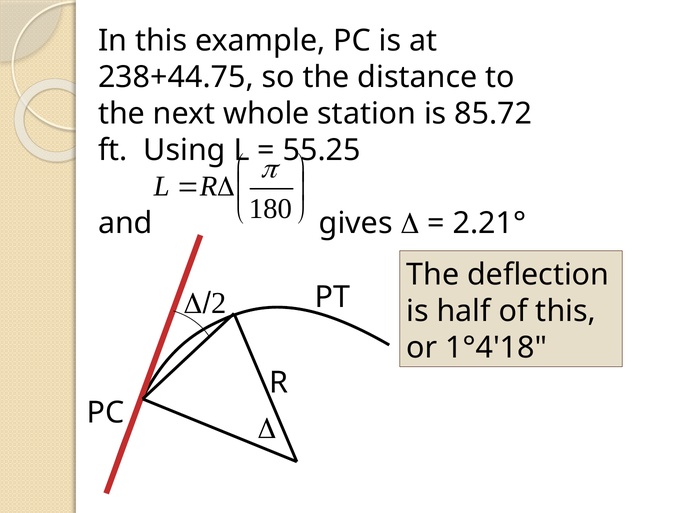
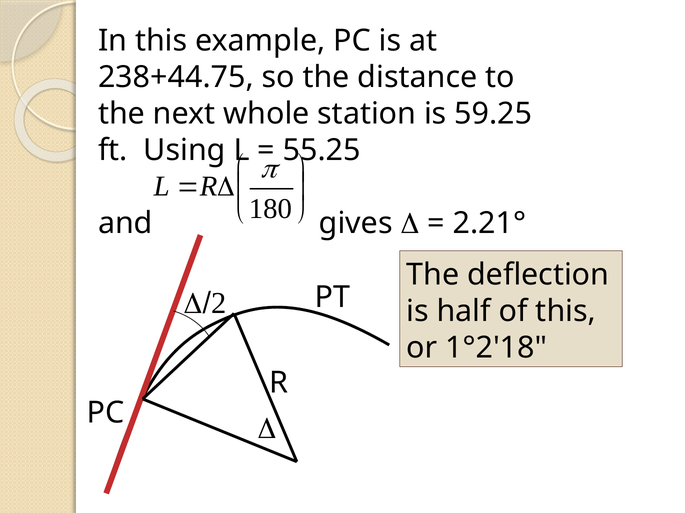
85.72: 85.72 -> 59.25 (493, 114)
1°4'18: 1°4'18 -> 1°2'18 (496, 348)
